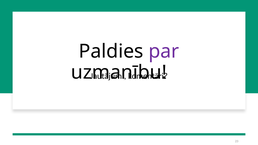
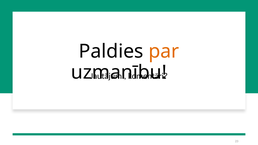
par colour: purple -> orange (164, 51)
